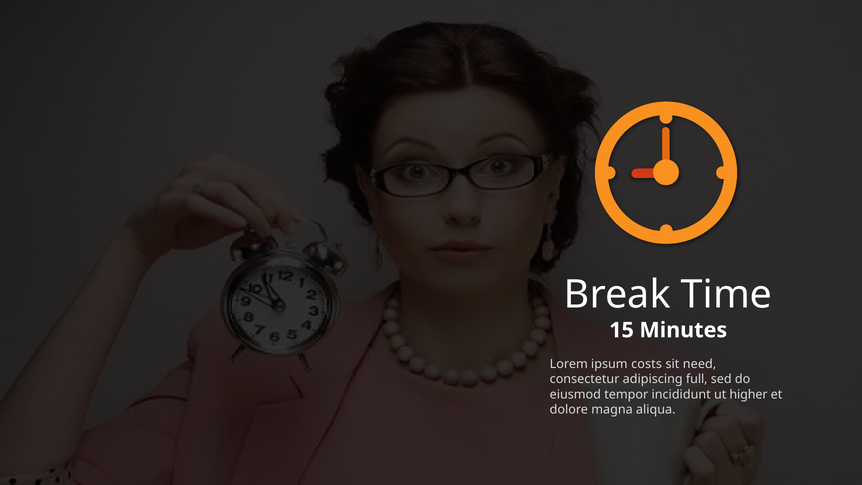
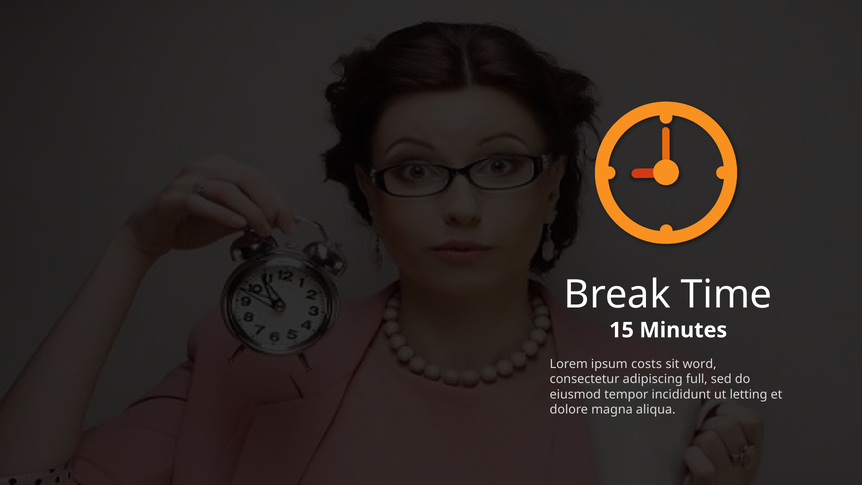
need: need -> word (700, 364)
higher: higher -> letting (749, 394)
